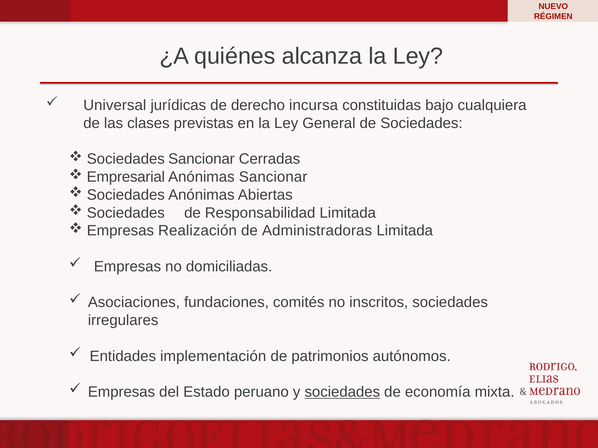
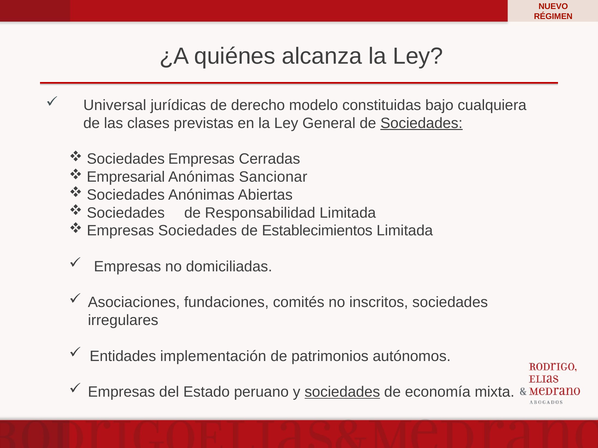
incursa: incursa -> modelo (314, 105)
Sociedades underline: none -> present (421, 123)
Sociedades Sancionar: Sancionar -> Empresas (201, 159)
Empresas Realización: Realización -> Sociedades (198, 231)
Administradoras: Administradoras -> Establecimientos (317, 231)
